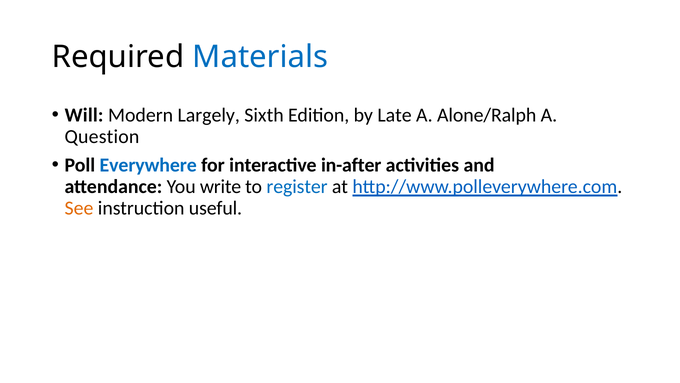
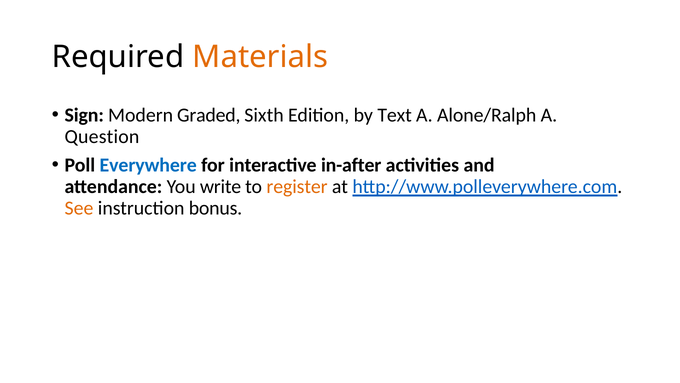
Materials colour: blue -> orange (260, 57)
Will: Will -> Sign (84, 115)
Largely: Largely -> Graded (209, 115)
Late: Late -> Text (395, 115)
register colour: blue -> orange (297, 187)
useful: useful -> bonus (215, 208)
